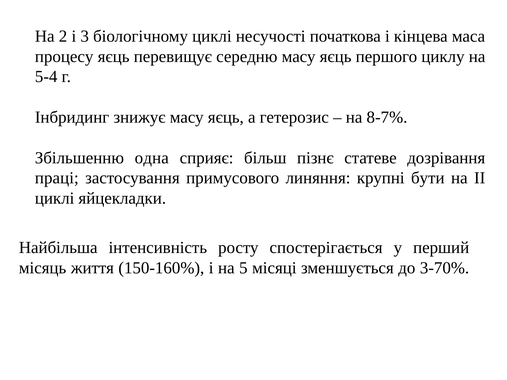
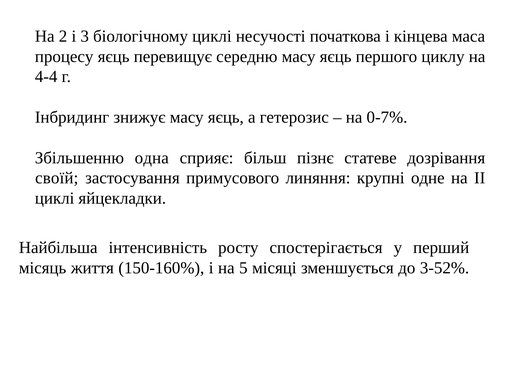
5-4: 5-4 -> 4-4 (46, 77)
8-7%: 8-7% -> 0-7% (387, 117)
праці: праці -> своїй (57, 178)
бути: бути -> одне (428, 178)
3-70%: 3-70% -> 3-52% (445, 268)
